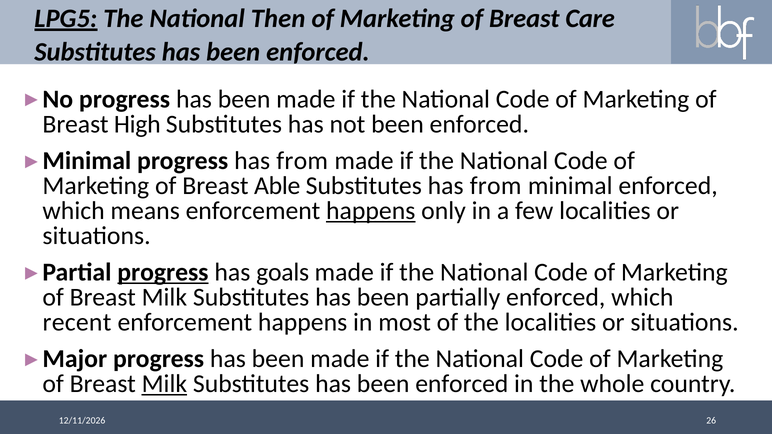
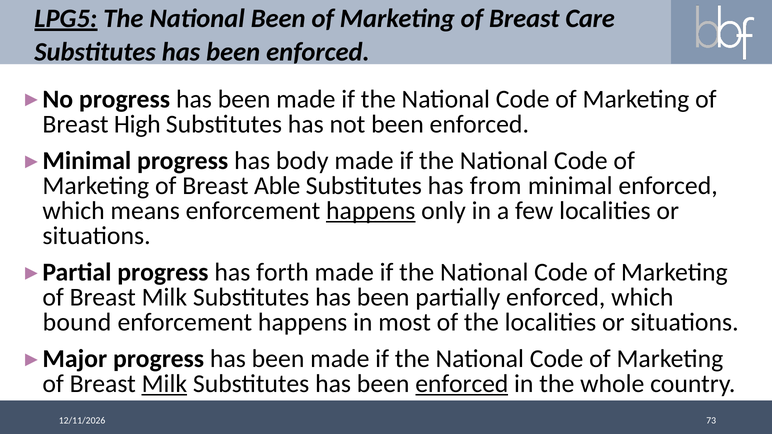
National Then: Then -> Been (278, 19)
progress has from: from -> body (302, 161)
progress underline: present -> none (163, 272)
goals: goals -> forth (282, 272)
recent: recent -> bound (77, 323)
enforced underline: none -> present (462, 384)
26: 26 -> 73 (711, 421)
